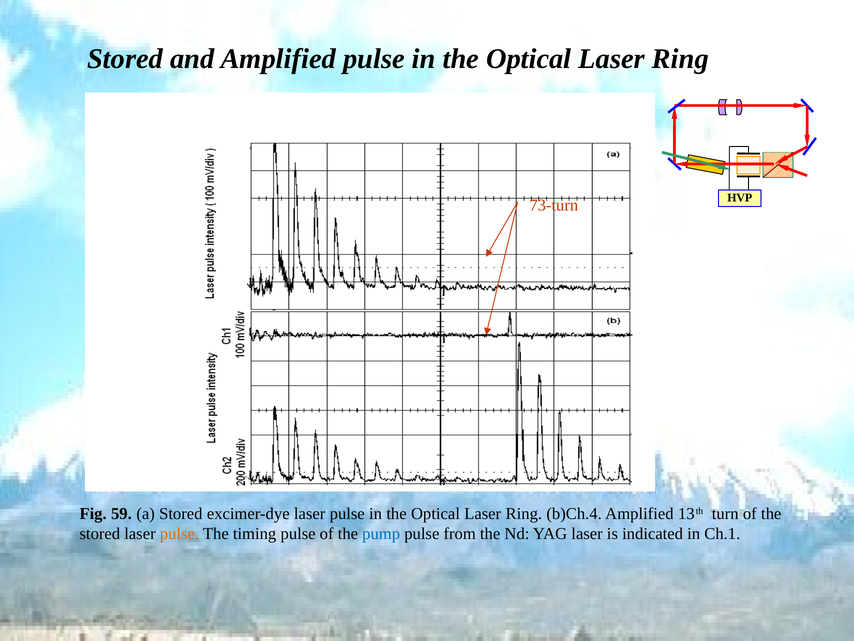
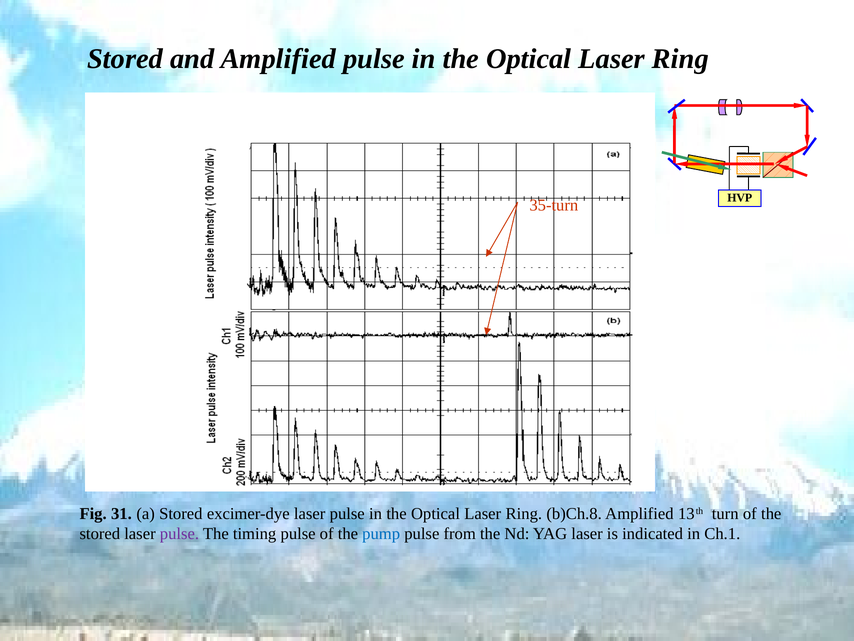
73-turn: 73-turn -> 35-turn (554, 205)
59: 59 -> 31 (121, 513)
b)Ch.4: b)Ch.4 -> b)Ch.8 (574, 513)
pulse colour: orange -> purple (179, 533)
